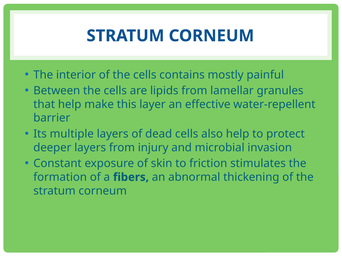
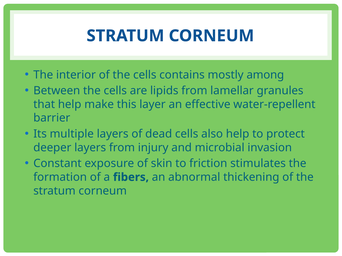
painful: painful -> among (265, 75)
